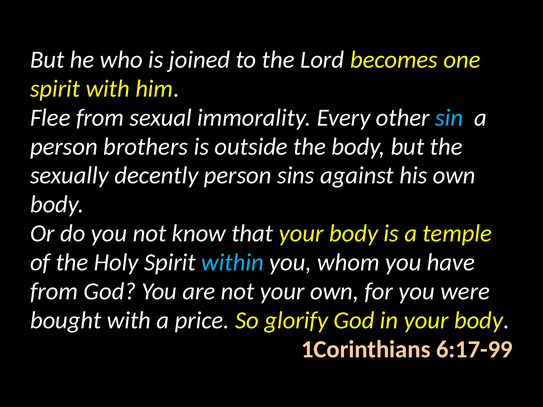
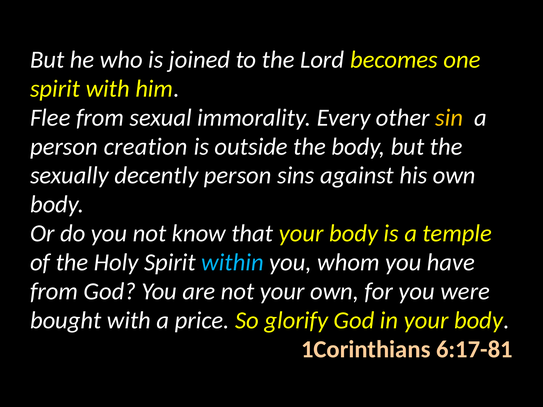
sin colour: light blue -> yellow (449, 118)
brothers: brothers -> creation (146, 147)
6:17-99: 6:17-99 -> 6:17-81 (474, 349)
